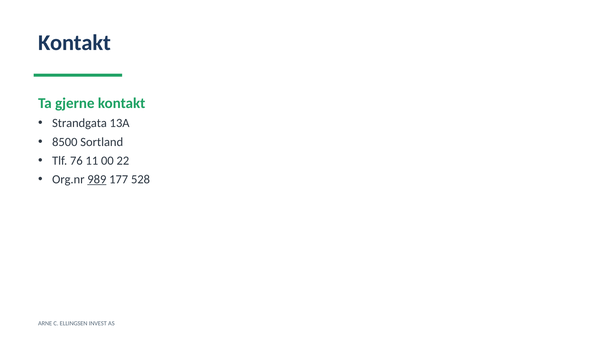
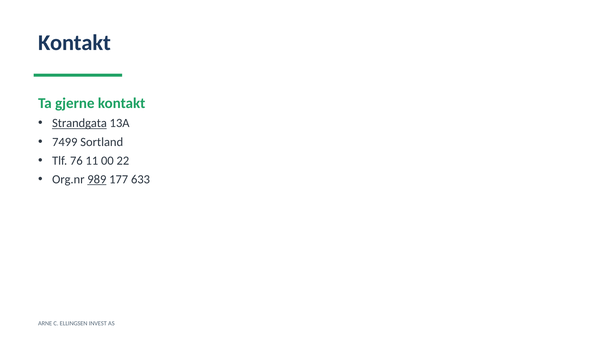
Strandgata underline: none -> present (80, 123)
8500: 8500 -> 7499 (65, 142)
528: 528 -> 633 (140, 179)
